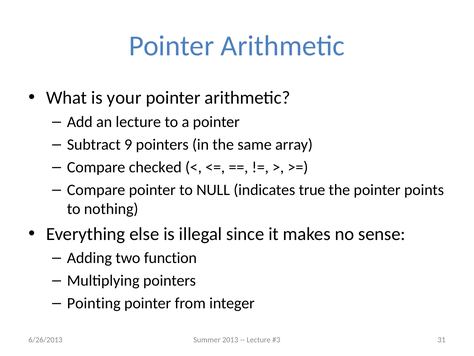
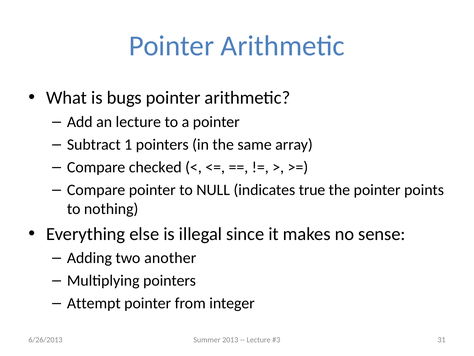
your: your -> bugs (124, 98)
9: 9 -> 1 (128, 144)
function: function -> another (170, 258)
Pointing: Pointing -> Attempt (94, 303)
